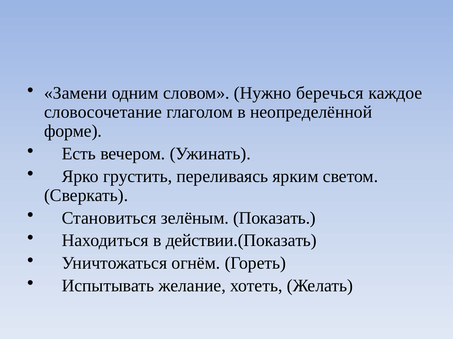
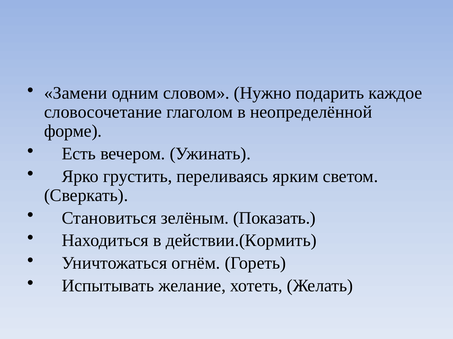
беречься: беречься -> подарить (330, 93)
действии.(Показать: действии.(Показать -> действии.(Кормить (241, 241)
